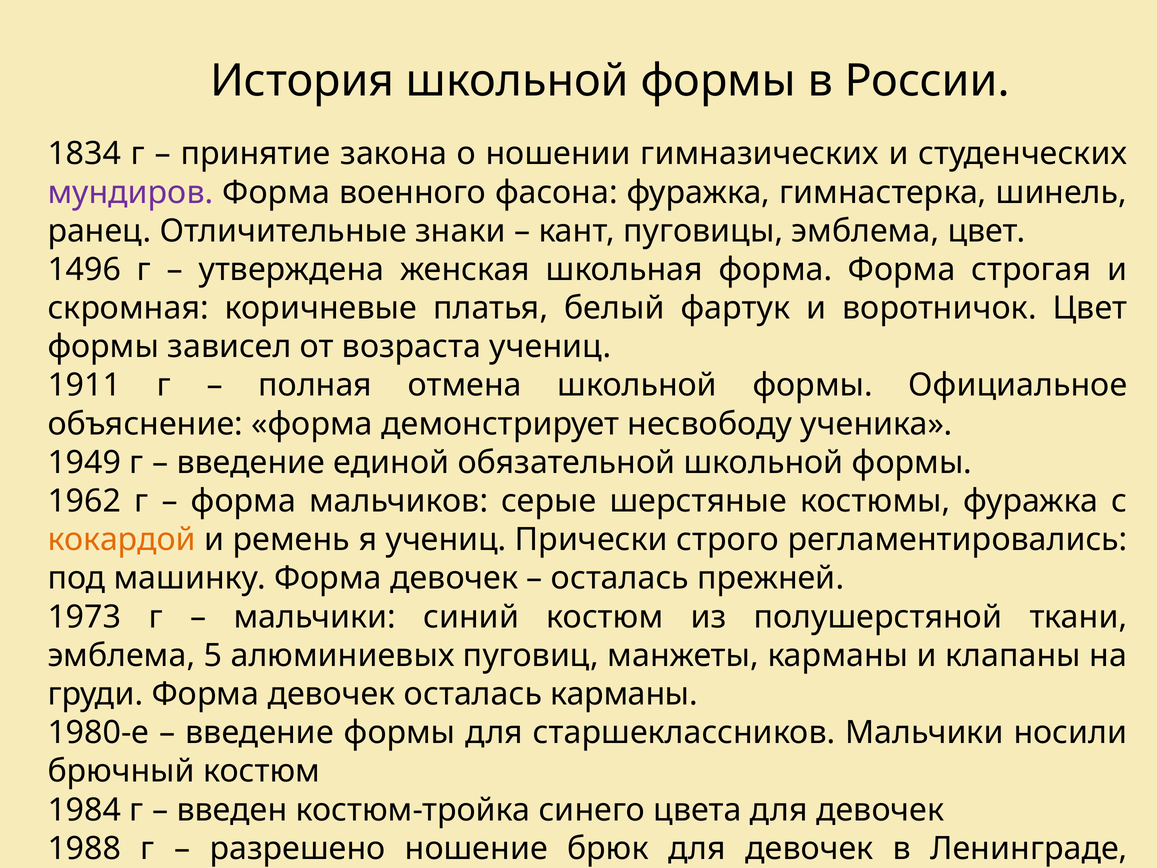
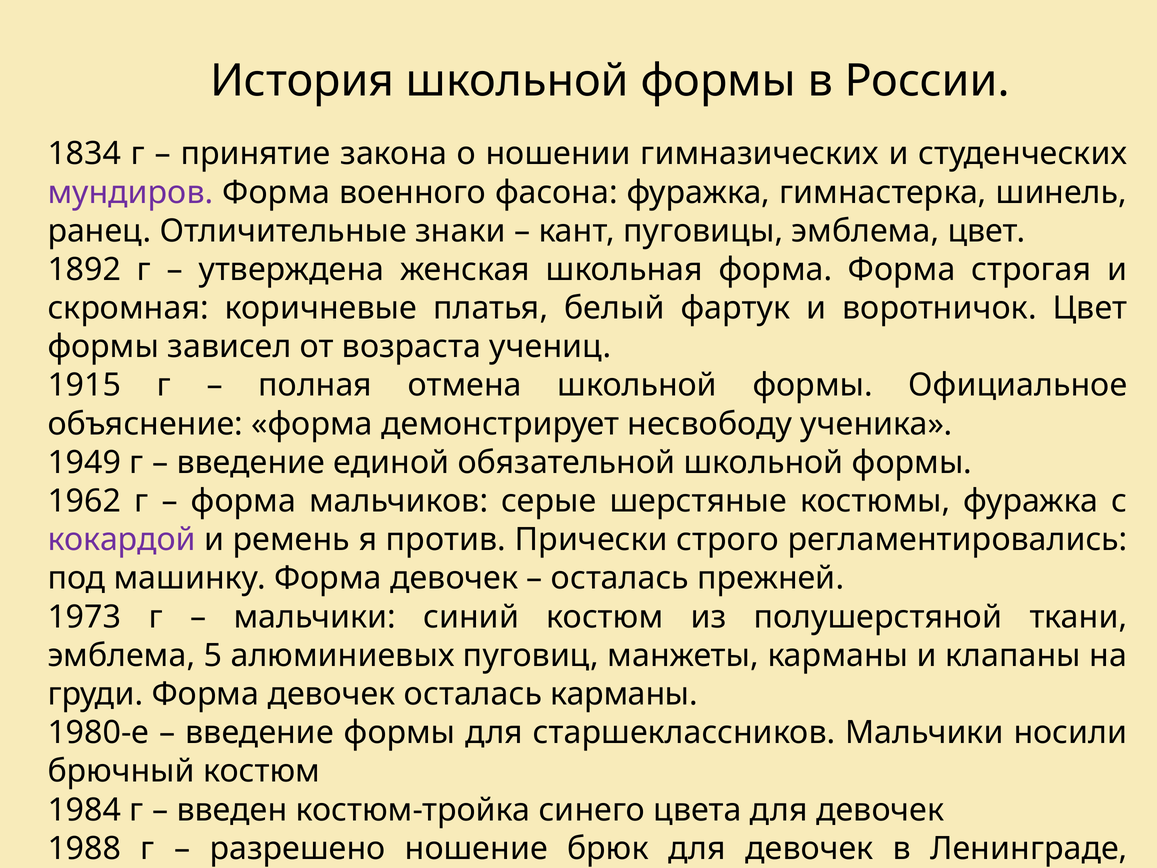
1496: 1496 -> 1892 (84, 270)
1911: 1911 -> 1915 (84, 385)
кокардой colour: orange -> purple (122, 540)
я учениц: учениц -> против (446, 540)
